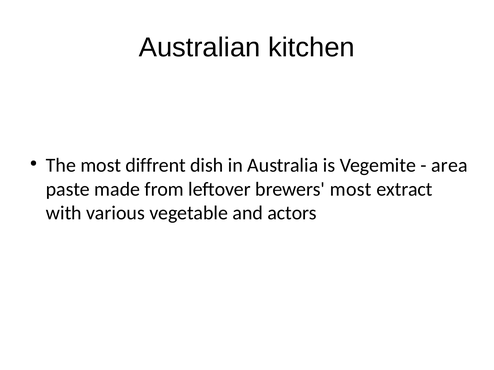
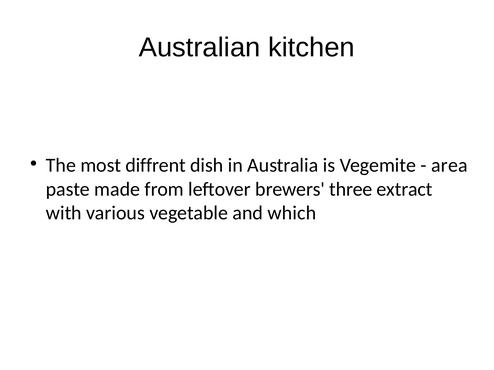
brewers most: most -> three (351, 189)
actors: actors -> which (292, 213)
